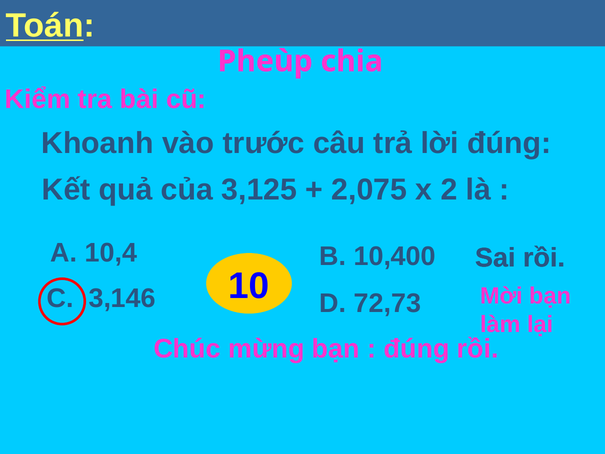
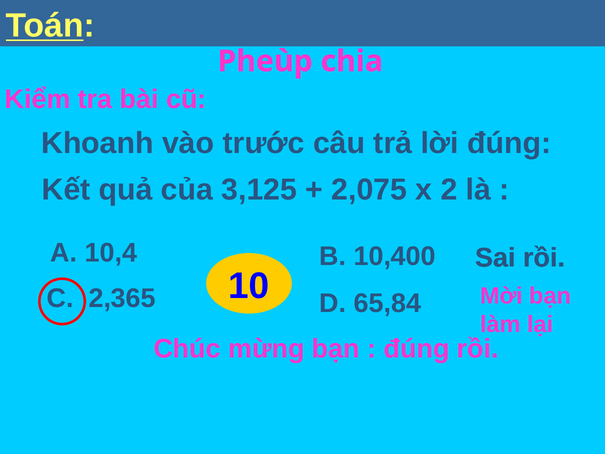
3,146: 3,146 -> 2,365 (122, 298)
72,73: 72,73 -> 65,84 (387, 303)
